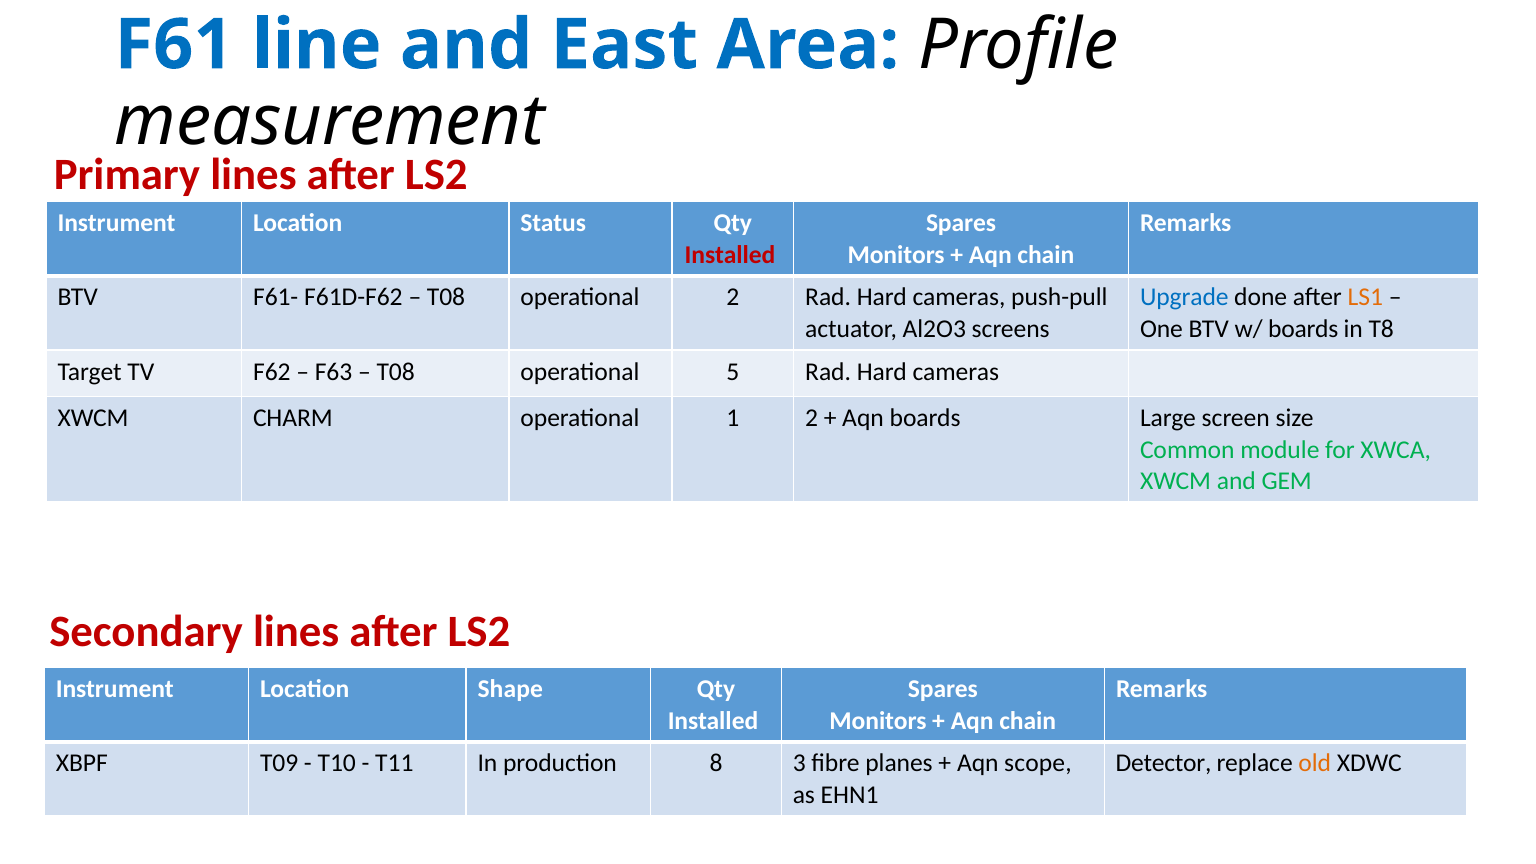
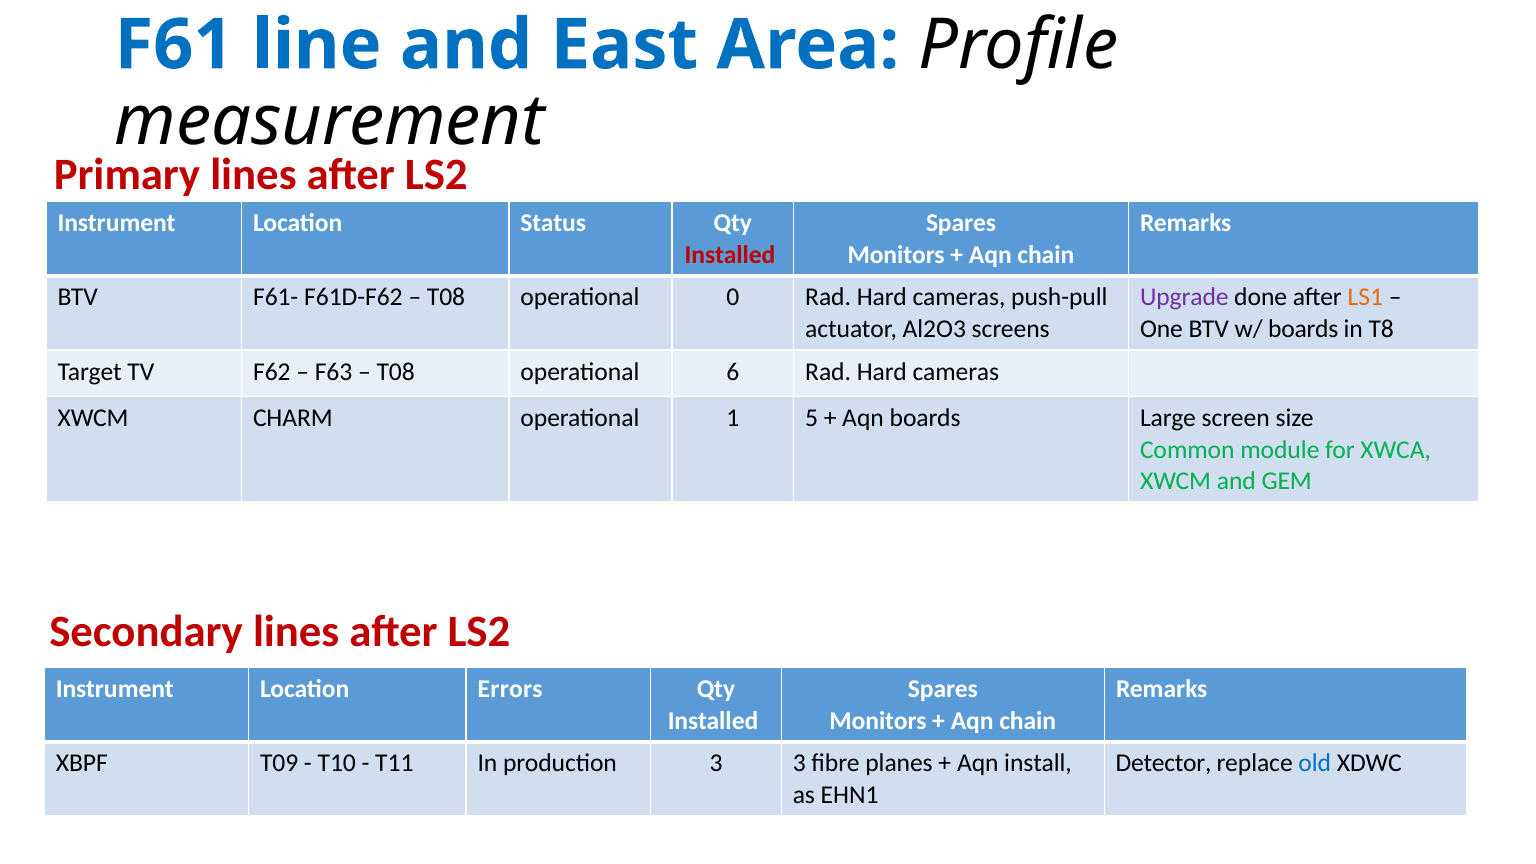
operational 2: 2 -> 0 (733, 297)
Upgrade colour: blue -> purple (1184, 297)
5: 5 -> 6 (733, 372)
1 2: 2 -> 5 (812, 418)
Shape: Shape -> Errors (510, 689)
production 8: 8 -> 3 (716, 763)
scope: scope -> install (1038, 763)
old colour: orange -> blue (1315, 763)
